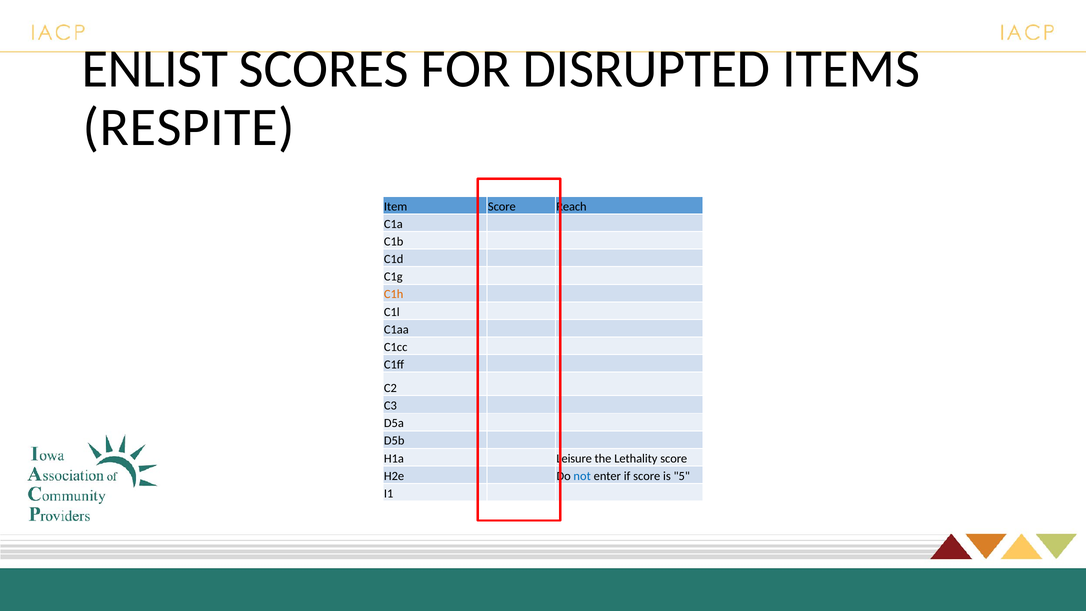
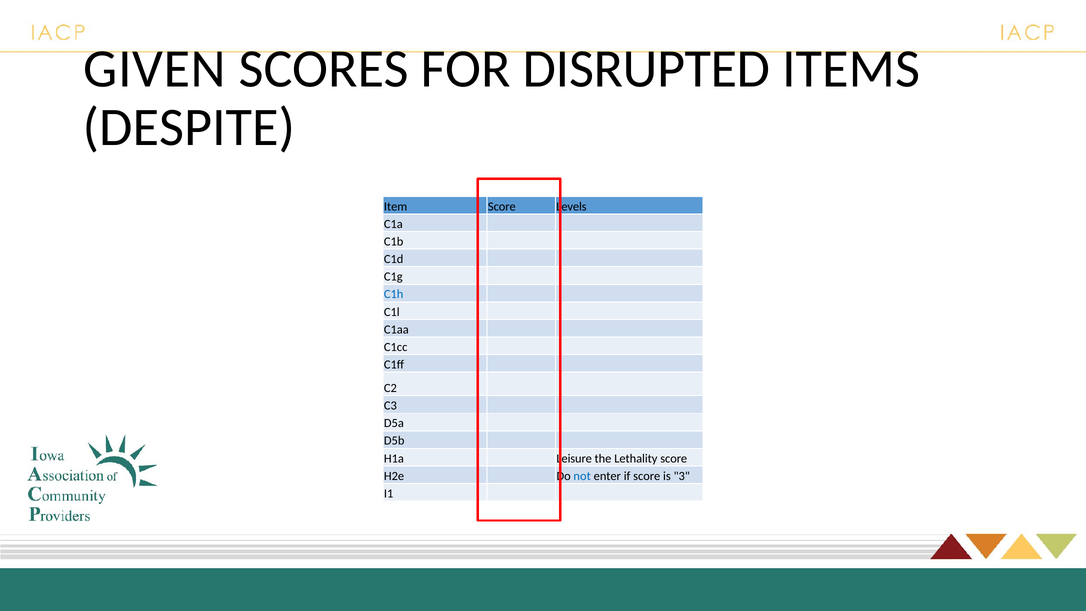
ENLIST: ENLIST -> GIVEN (154, 69)
RESPITE: RESPITE -> DESPITE (189, 127)
Reach: Reach -> Levels (571, 206)
C1h colour: orange -> blue (394, 294)
5: 5 -> 3 (682, 476)
